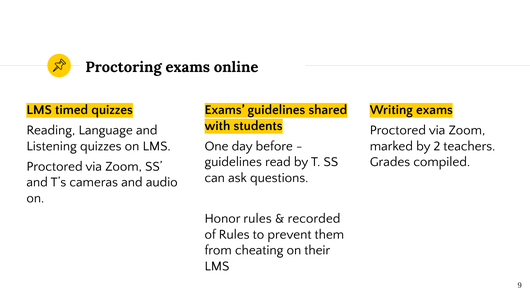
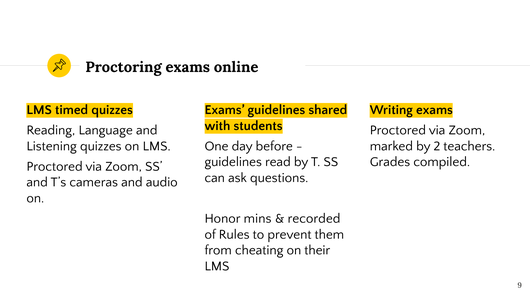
Honor rules: rules -> mins (258, 219)
